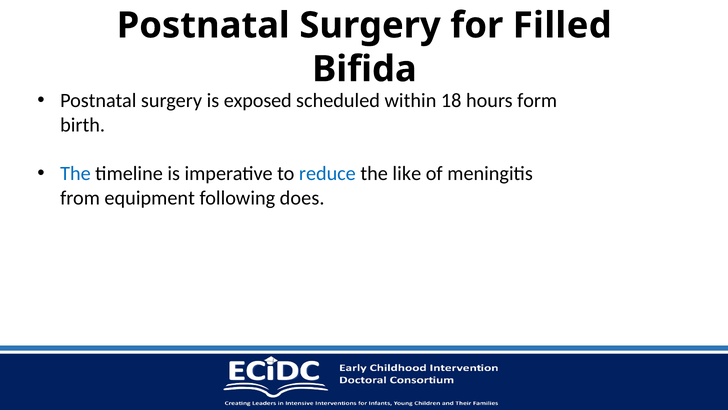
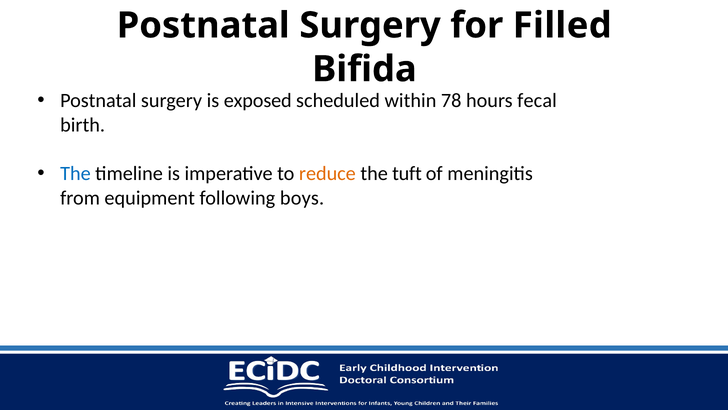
18: 18 -> 78 (451, 101)
form: form -> fecal (537, 101)
reduce colour: blue -> orange (327, 173)
like: like -> tuft (407, 173)
does: does -> boys (302, 198)
